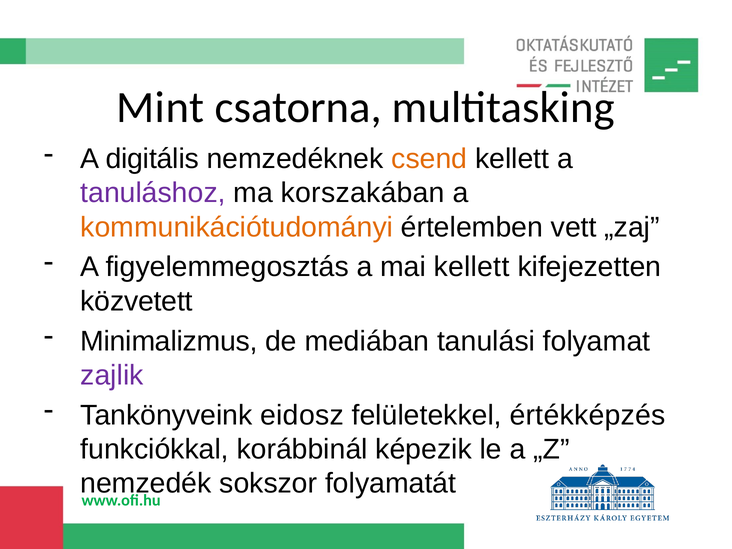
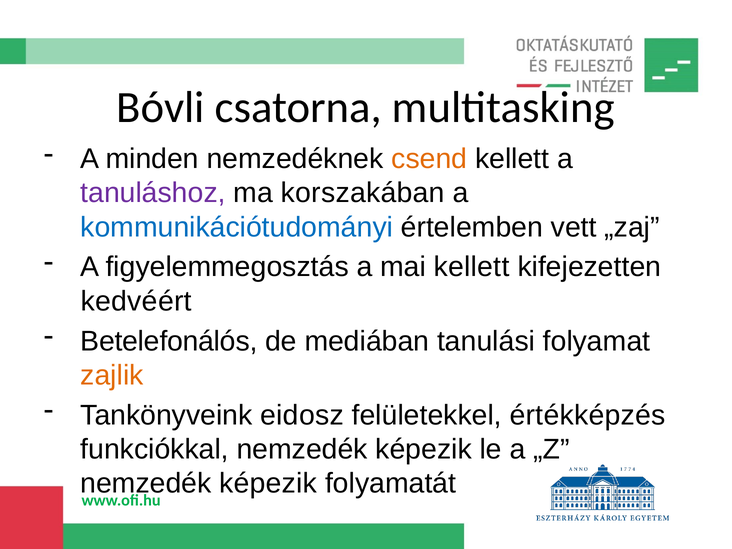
Mint: Mint -> Bóvli (161, 107)
digitális: digitális -> minden (152, 159)
kommunikációtudományi colour: orange -> blue (237, 227)
közvetett: közvetett -> kedvéért (136, 301)
Minimalizmus: Minimalizmus -> Betelefonálós (169, 341)
zajlik colour: purple -> orange (112, 375)
funkciókkal korábbinál: korábbinál -> nemzedék (302, 449)
sokszor: sokszor -> képezik (268, 484)
